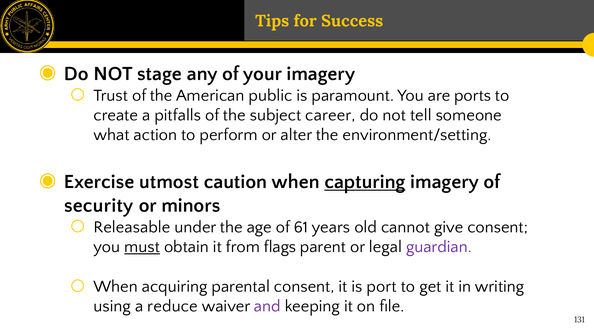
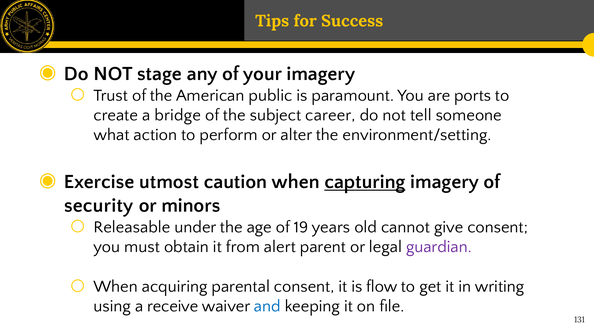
pitfalls: pitfalls -> bridge (178, 115)
61: 61 -> 19 (301, 227)
must underline: present -> none (142, 247)
flags: flags -> alert (280, 247)
port: port -> flow (382, 286)
reduce: reduce -> receive (173, 306)
and colour: purple -> blue (267, 306)
